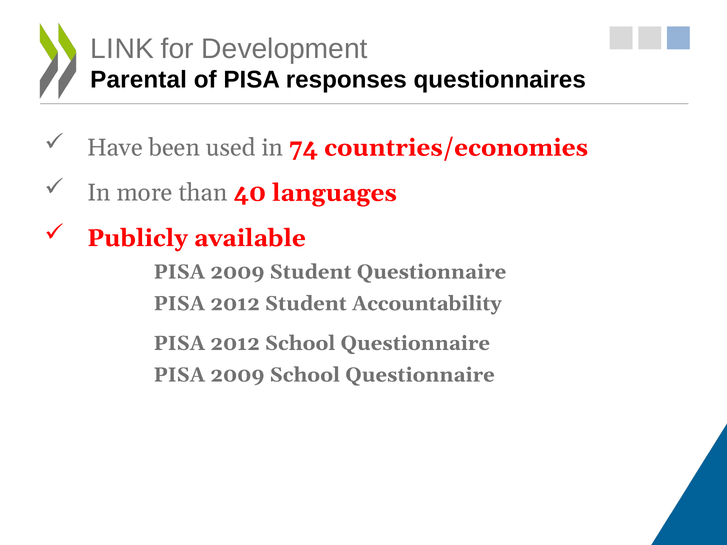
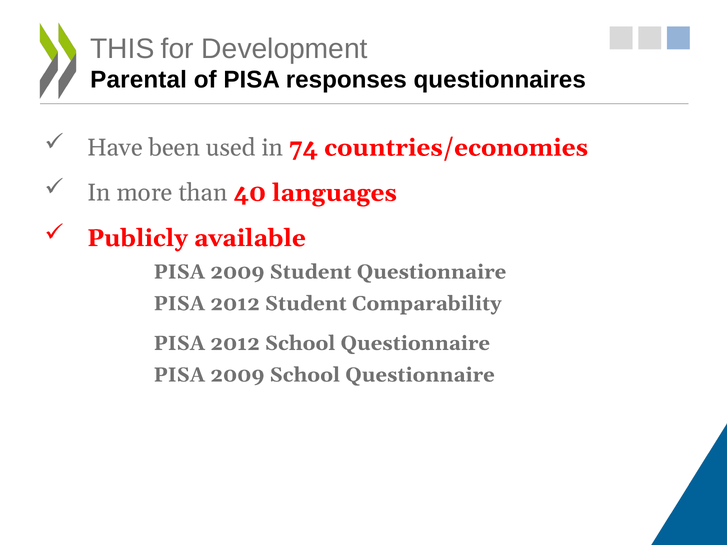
LINK: LINK -> THIS (122, 49)
Accountability: Accountability -> Comparability (427, 304)
